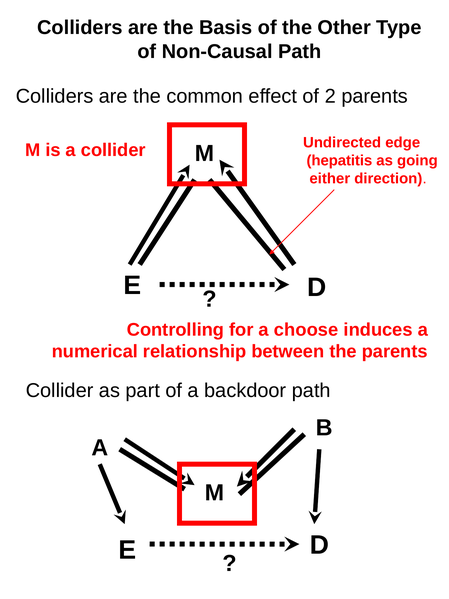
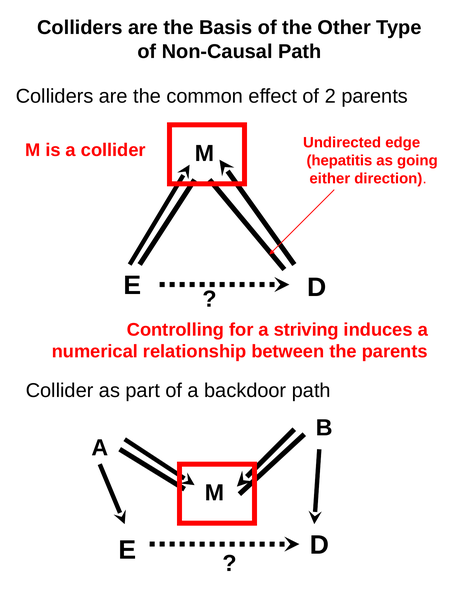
choose: choose -> striving (306, 329)
